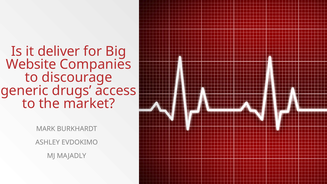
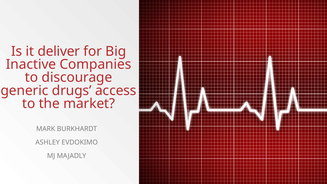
Website: Website -> Inactive (31, 64)
